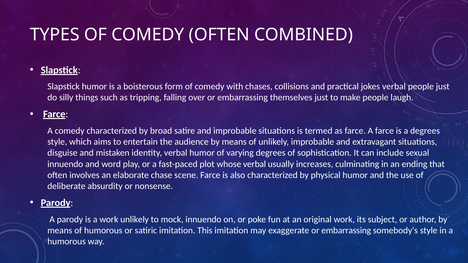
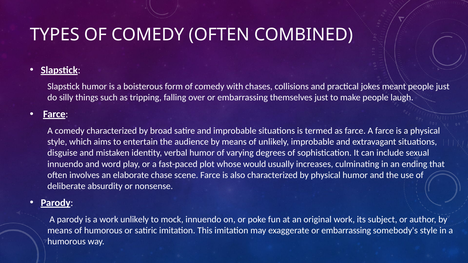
jokes verbal: verbal -> meant (394, 87)
a degrees: degrees -> physical (425, 131)
whose verbal: verbal -> would (255, 164)
